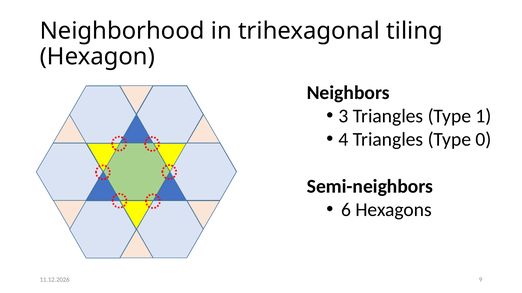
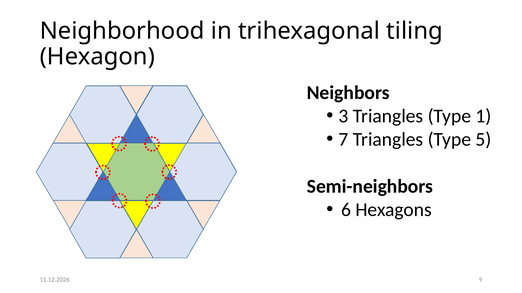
4: 4 -> 7 (344, 140)
0: 0 -> 5 (483, 140)
